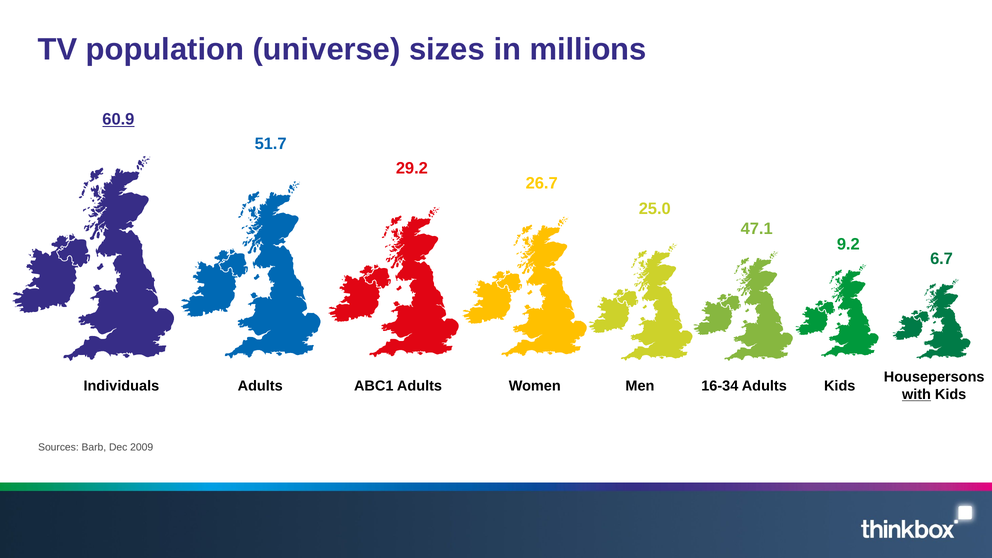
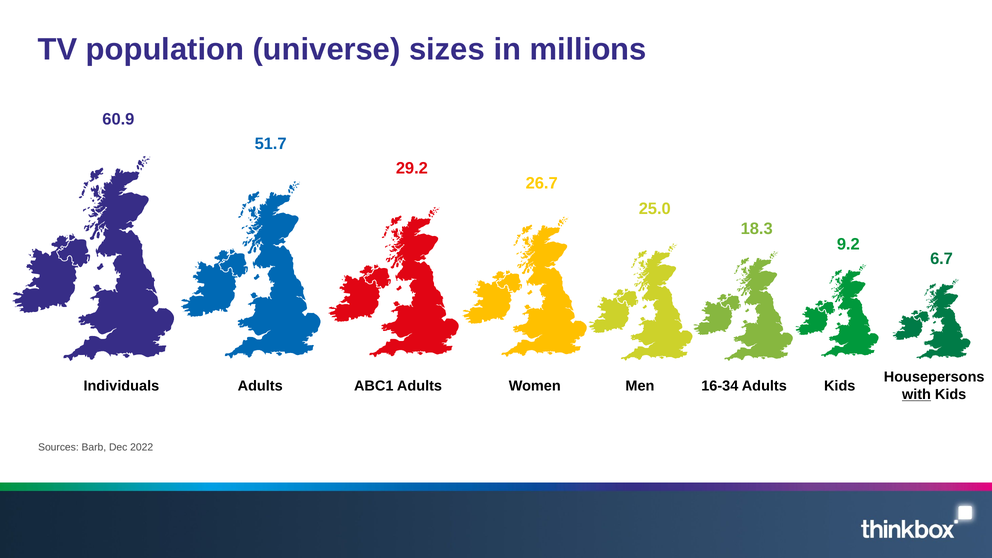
60.9 underline: present -> none (118, 119)
47.1: 47.1 -> 18.3 (757, 229)
2009: 2009 -> 2022 (142, 447)
